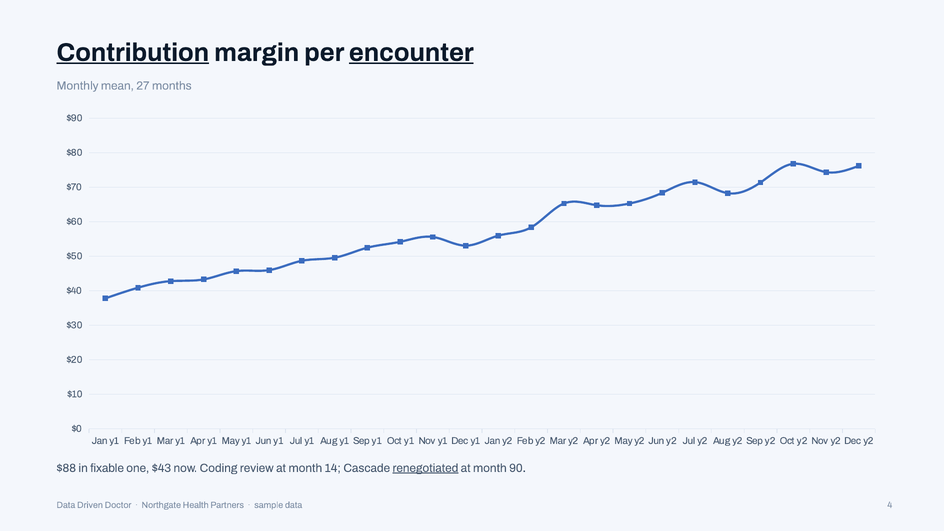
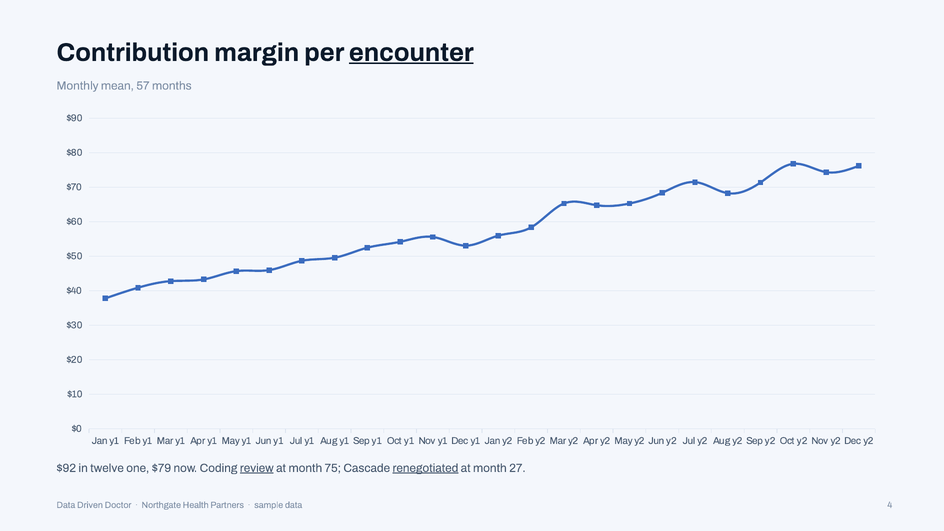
Contribution underline: present -> none (133, 52)
27: 27 -> 57 (143, 86)
$88: $88 -> $92 (66, 468)
fixable: fixable -> twelve (107, 468)
$43: $43 -> $79 (161, 468)
review underline: none -> present (257, 468)
14: 14 -> 75 (333, 468)
90: 90 -> 27 (517, 468)
